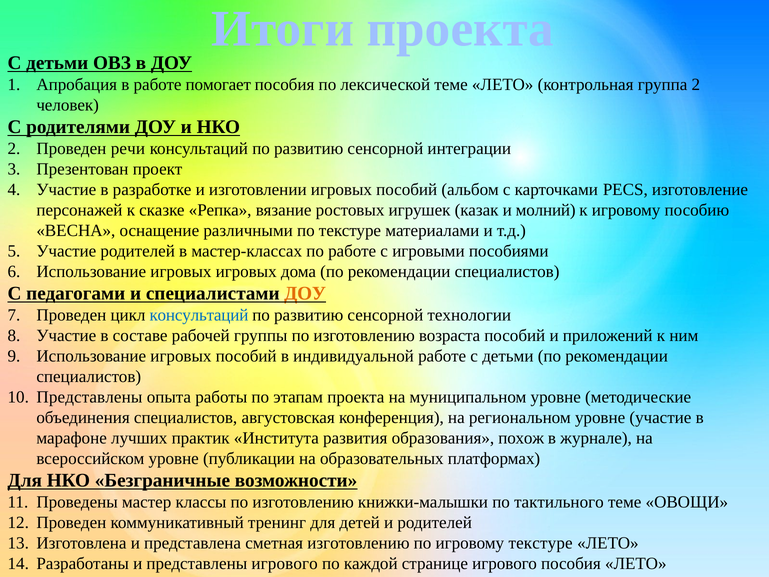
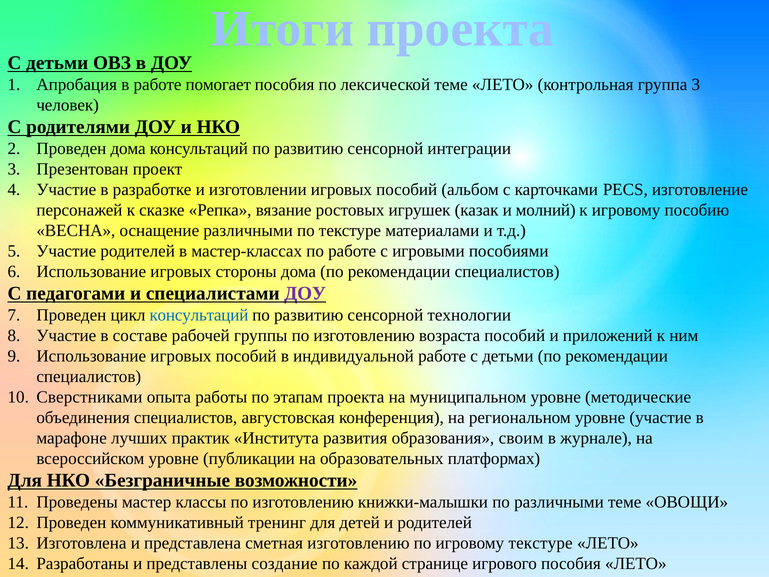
группа 2: 2 -> 3 (696, 84)
Проведен речи: речи -> дома (128, 148)
игровых игровых: игровых -> стороны (246, 271)
ДОУ colour: orange -> purple (305, 293)
Представлены: Представлены -> Сверстниками (89, 397)
похож: похож -> своим (521, 438)
по тактильного: тактильного -> различными (559, 502)
представлены игрового: игрового -> создание (285, 564)
